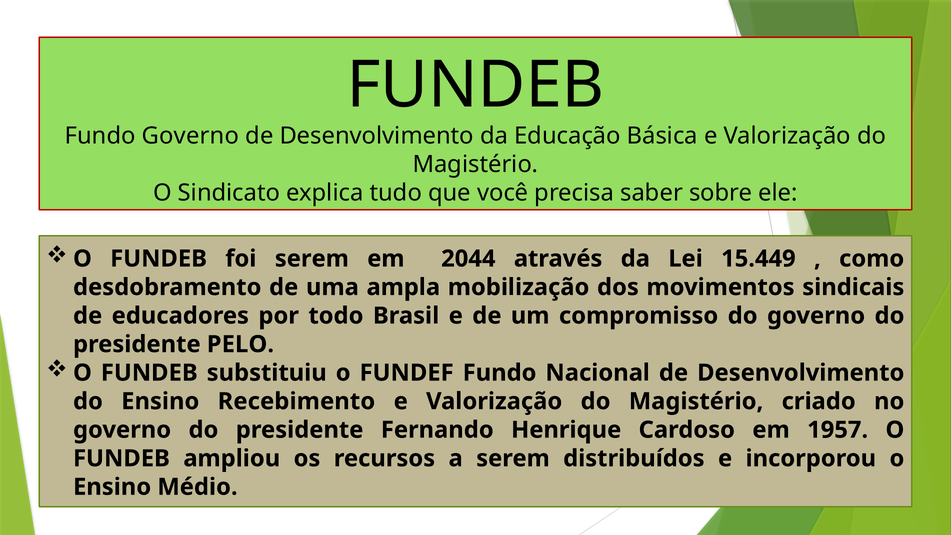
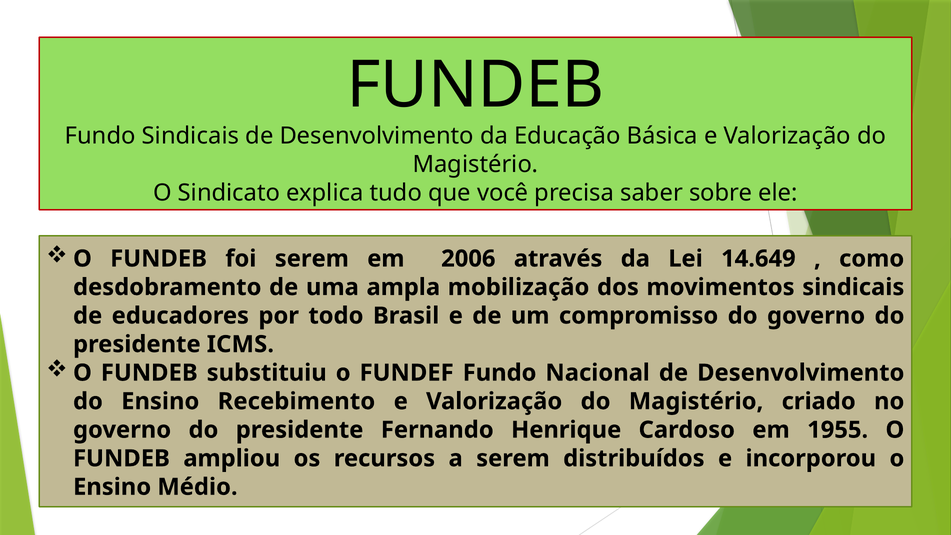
Fundo Governo: Governo -> Sindicais (190, 136)
2044: 2044 -> 2006 (468, 259)
15.449: 15.449 -> 14.649 (758, 259)
PELO: PELO -> ICMS (240, 344)
1957: 1957 -> 1955 (838, 430)
